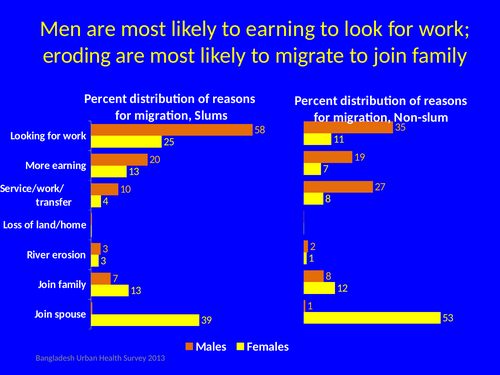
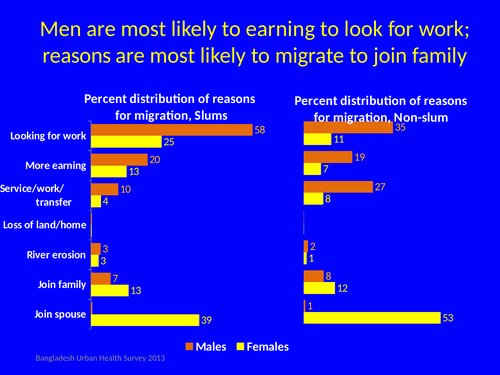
eroding: eroding -> reasons (77, 56)
